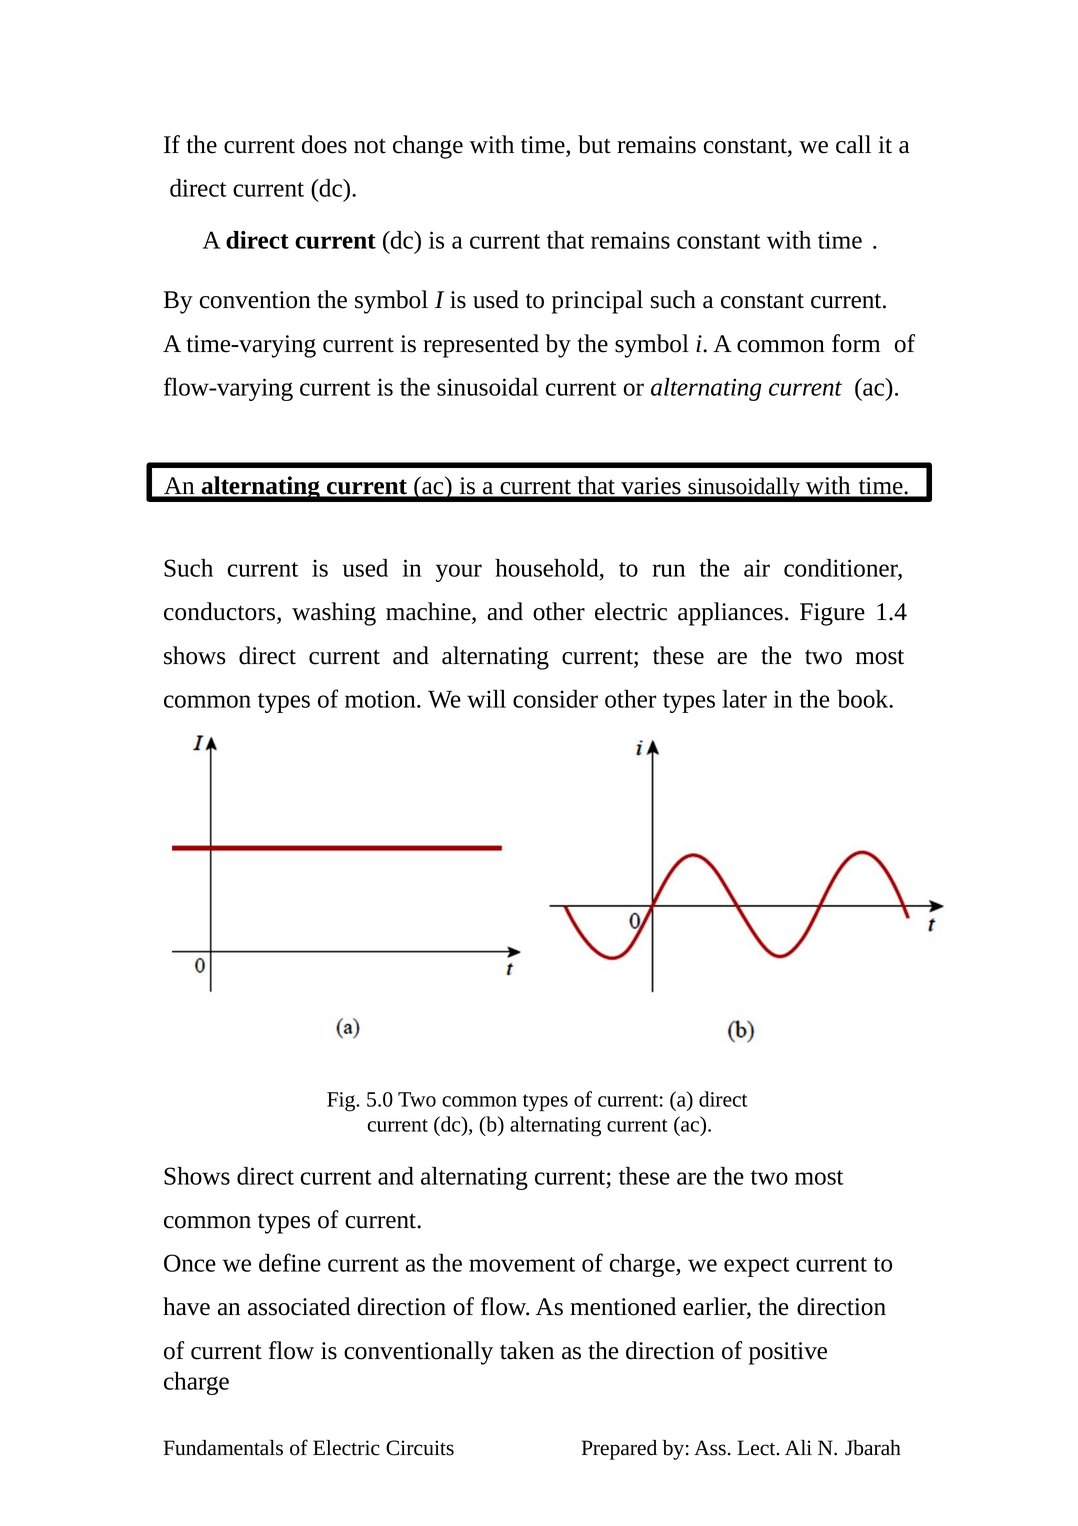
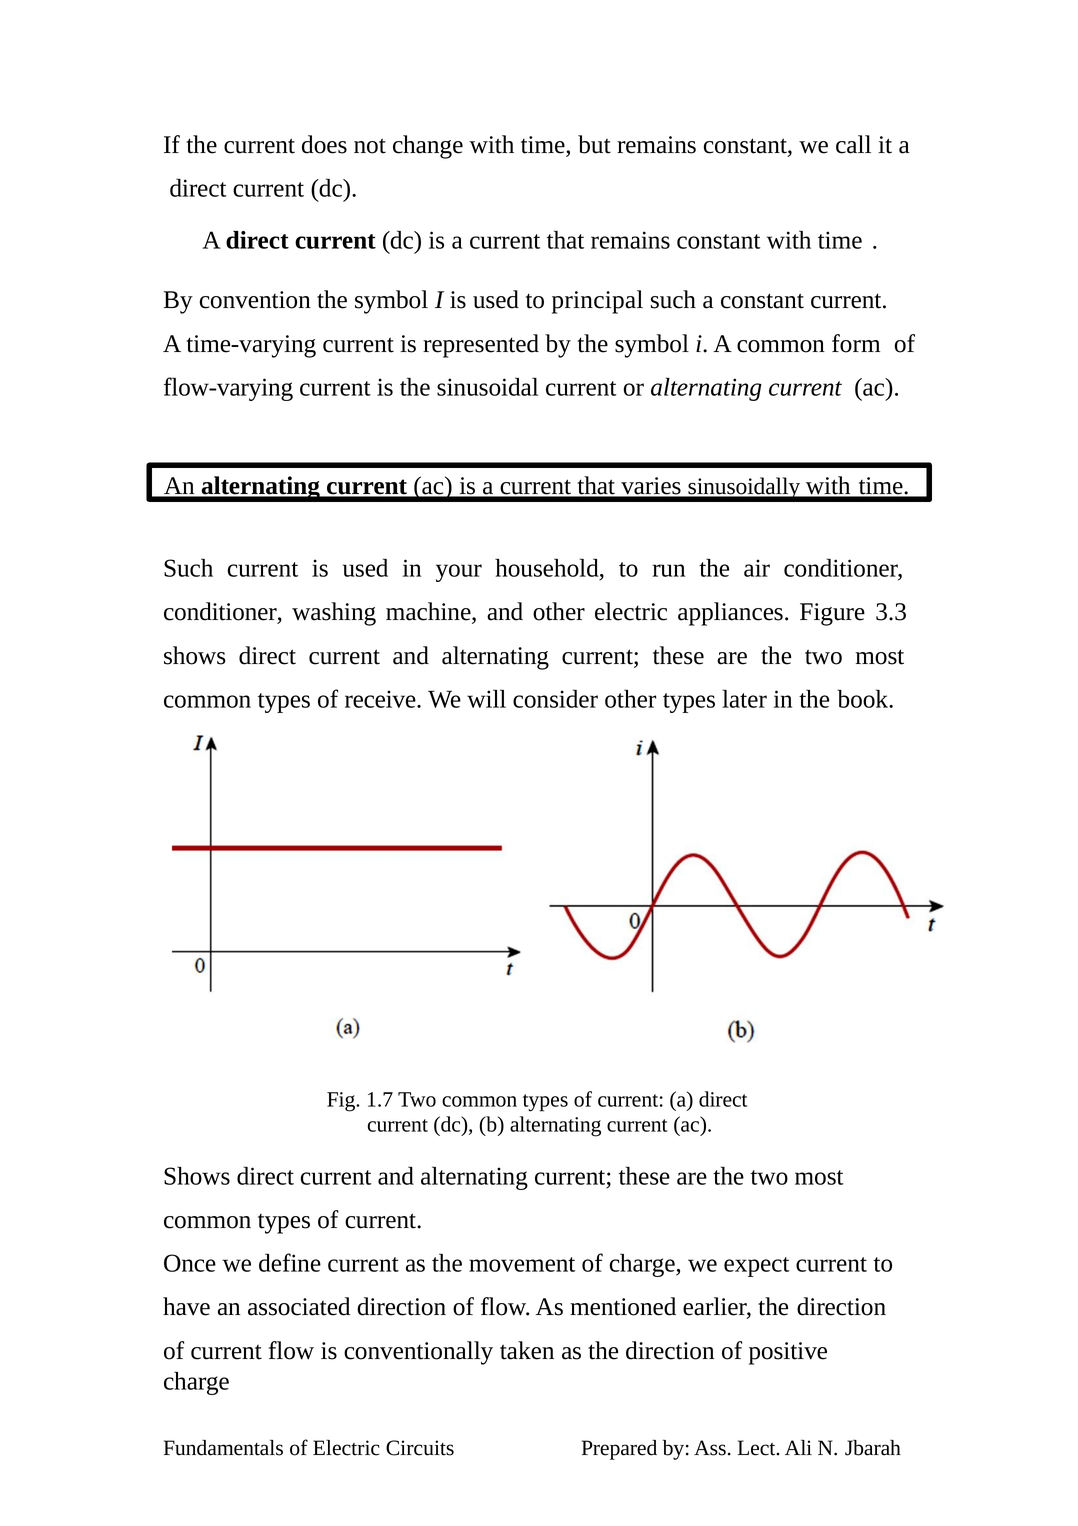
conductors: conductors -> conditioner (223, 612)
1.4: 1.4 -> 3.3 (891, 612)
motion: motion -> receive (383, 699)
5.0: 5.0 -> 1.7 (380, 1099)
